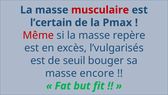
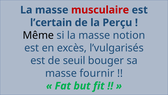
Pmax: Pmax -> Perçu (117, 23)
Même colour: red -> black (38, 35)
repère: repère -> notion (129, 35)
encore: encore -> fournir (97, 73)
